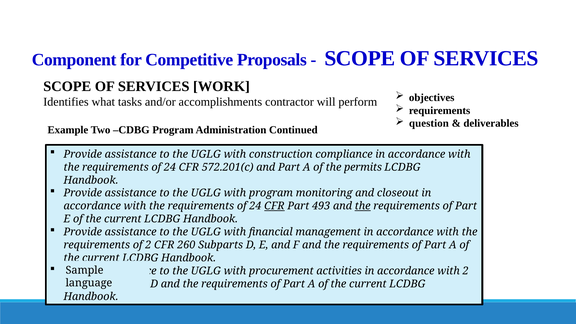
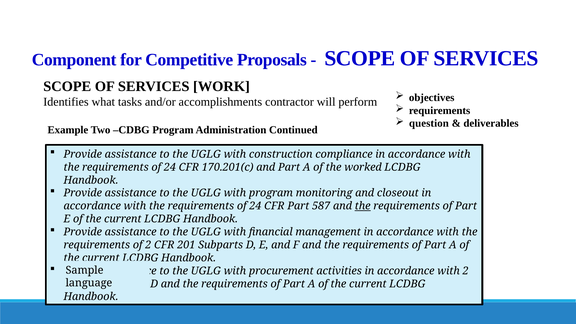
572.201(c: 572.201(c -> 170.201(c (228, 167)
permits: permits -> worked (363, 167)
CFR underline: present -> none (274, 206)
493: 493 -> 587 (321, 206)
260: 260 -> 201 (186, 245)
